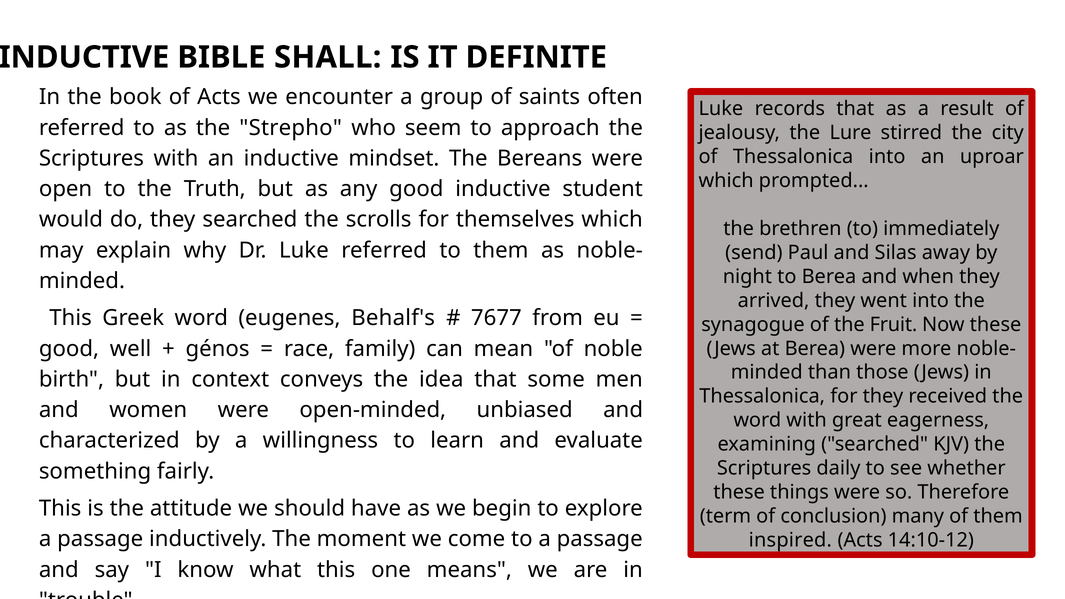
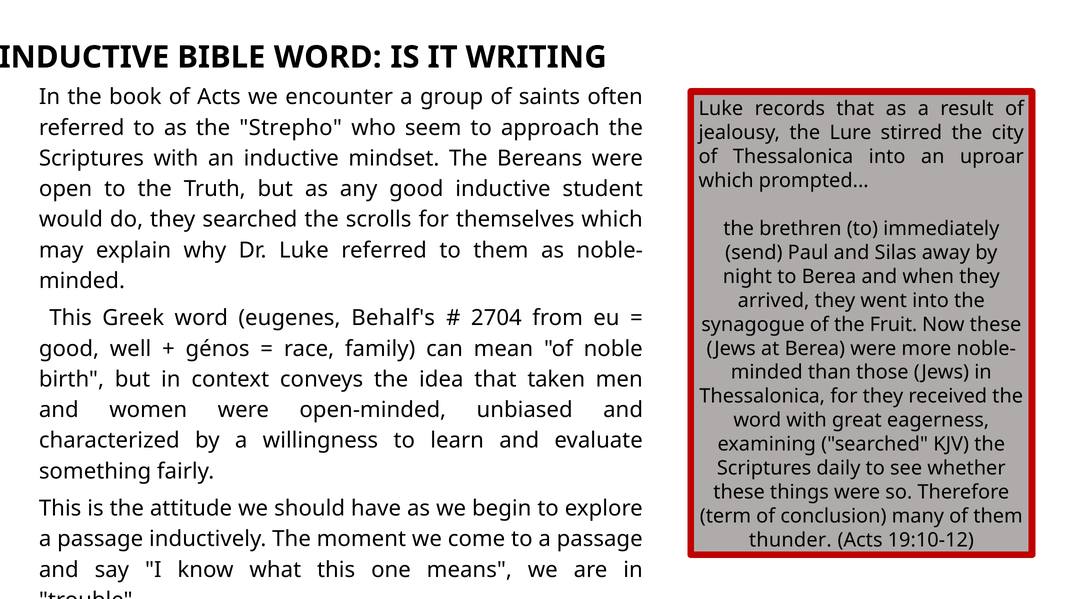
BIBLE SHALL: SHALL -> WORD (328, 57)
DEFINITE: DEFINITE -> WRITING (536, 57)
7677: 7677 -> 2704 (496, 318)
some: some -> taken (556, 379)
inspired: inspired -> thunder (790, 540)
14:10-12: 14:10-12 -> 19:10-12 (931, 540)
